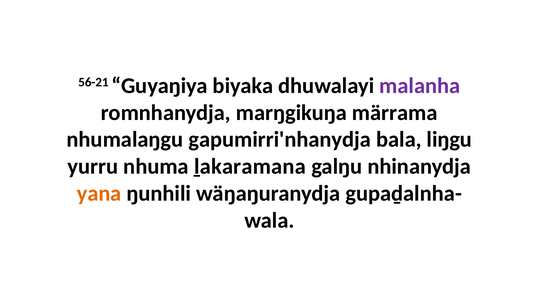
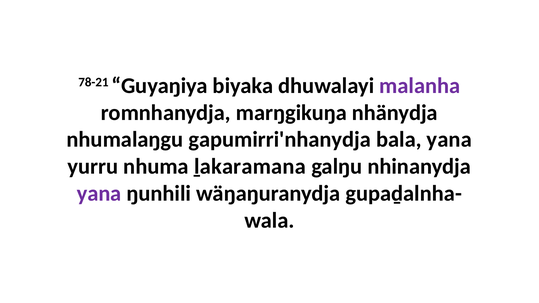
56-21: 56-21 -> 78-21 (93, 82)
märrama: märrama -> nhänydja (395, 113)
bala liŋgu: liŋgu -> yana (449, 140)
yana colour: orange -> purple (99, 194)
